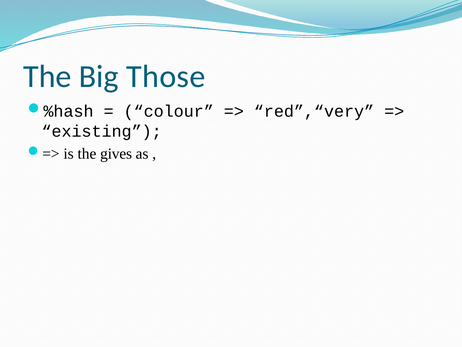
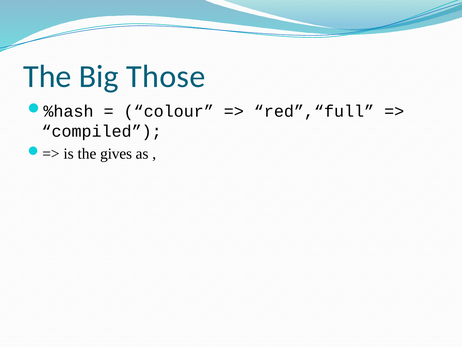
red”,“very: red”,“very -> red”,“full (314, 111)
existing: existing -> compiled (102, 131)
